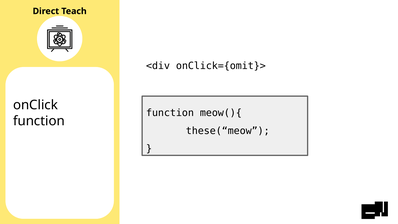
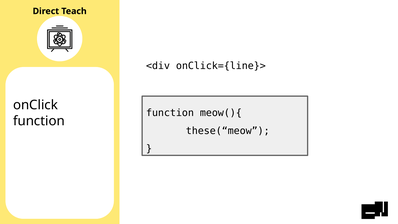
onClick={omit}>: onClick={omit}> -> onClick={line}> (221, 66)
